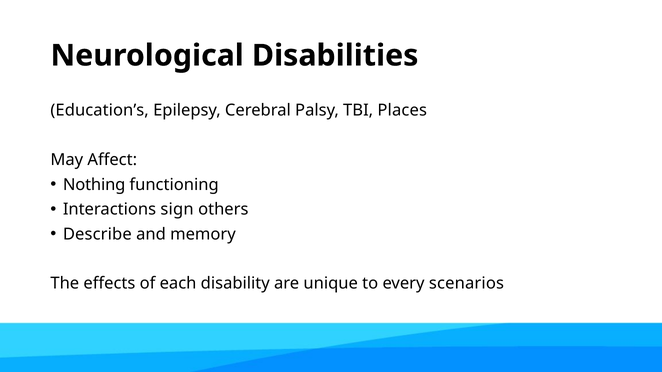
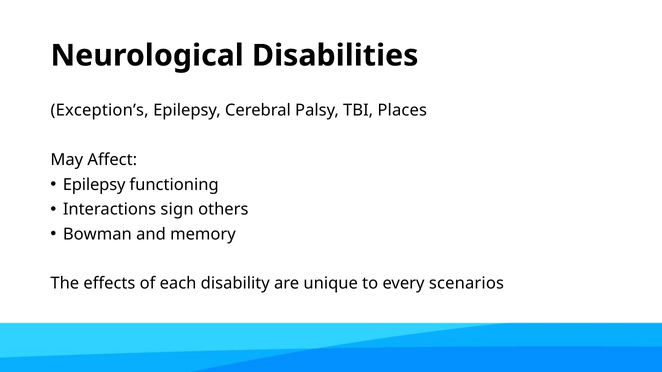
Education’s: Education’s -> Exception’s (100, 110)
Nothing: Nothing -> Epilepsy (94, 185)
Describe: Describe -> Bowman (97, 234)
